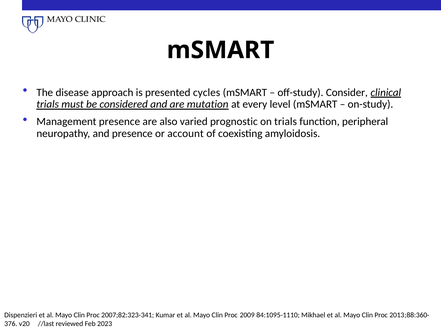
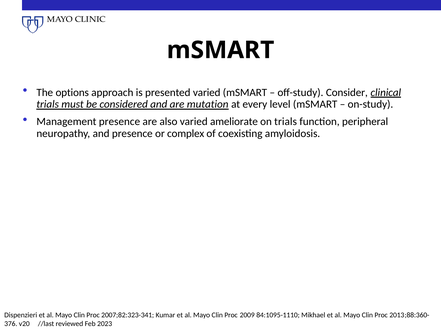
disease: disease -> options (72, 93)
presented cycles: cycles -> varied (207, 93)
prognostic: prognostic -> ameliorate (234, 122)
account: account -> complex (186, 134)
